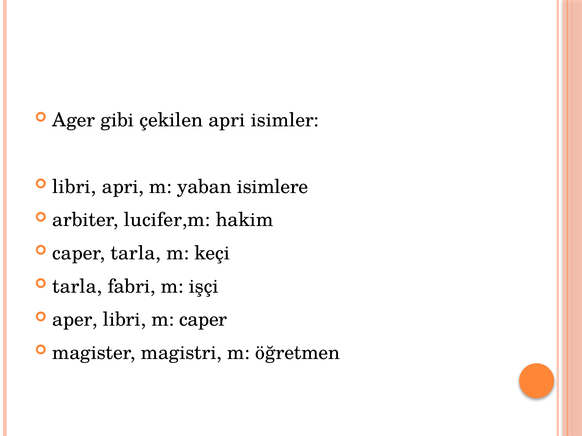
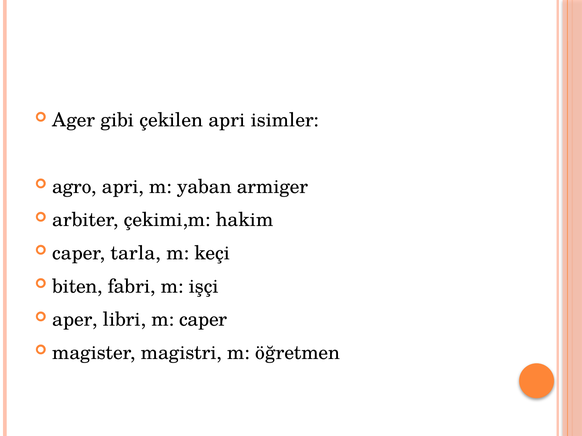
libri: libri -> agro (74, 187)
isimlere: isimlere -> armiger (272, 187)
lucifer,m: lucifer,m -> çekimi,m (167, 220)
tarla: tarla -> biten (77, 287)
